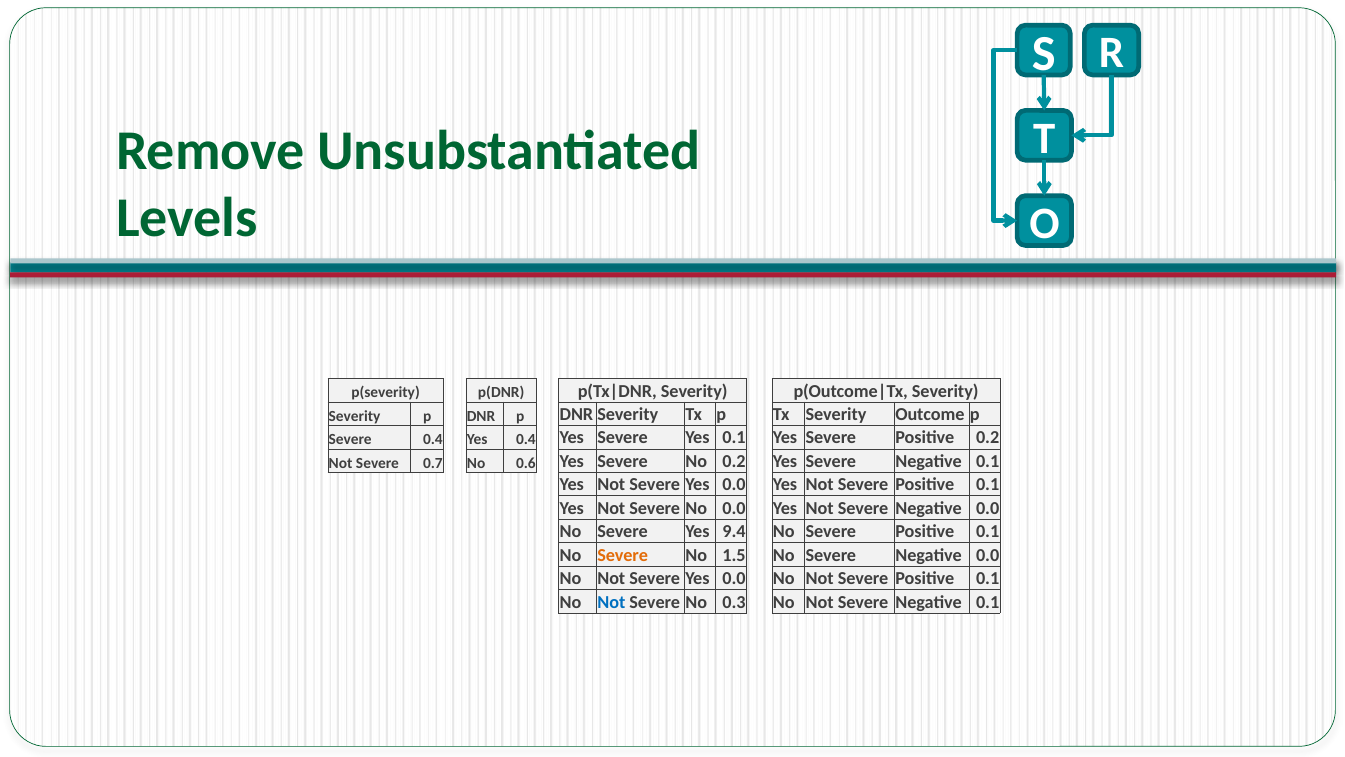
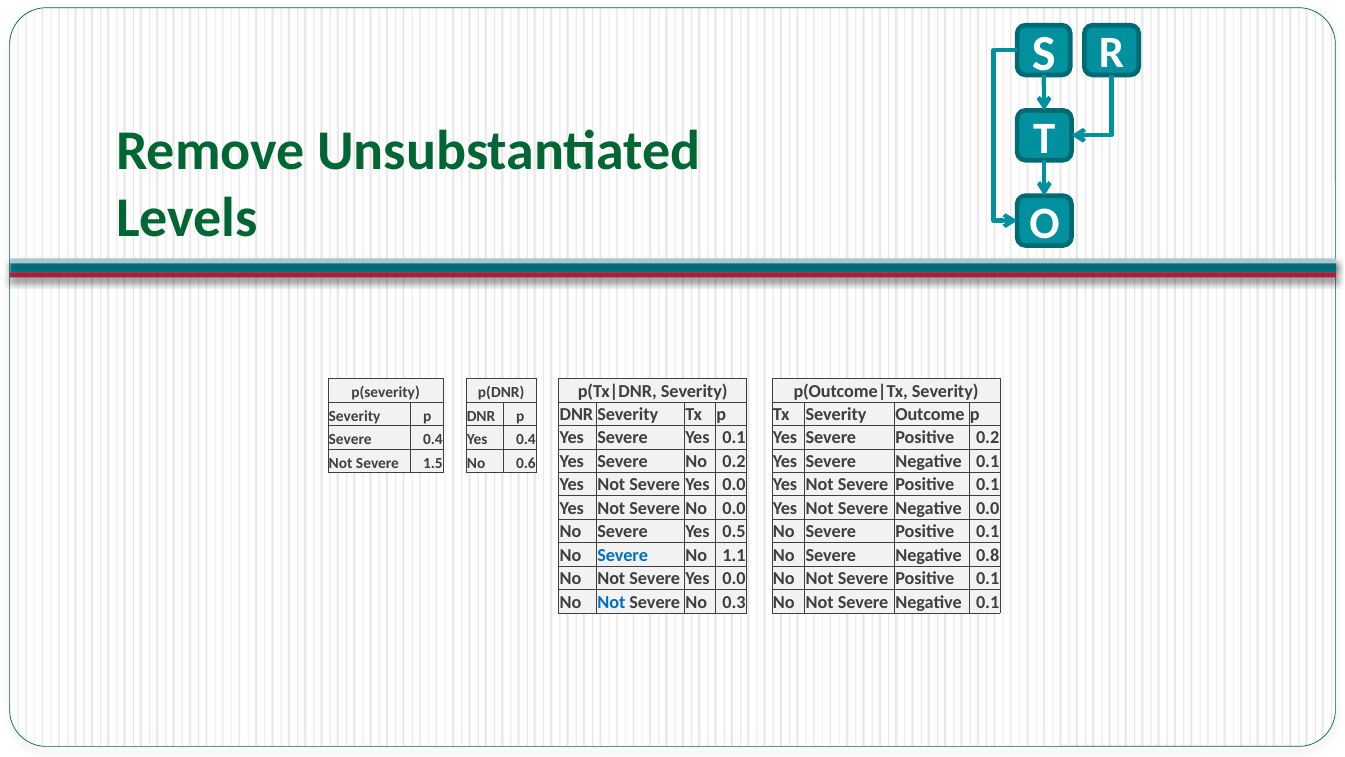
0.7: 0.7 -> 1.5 (433, 463)
9.4: 9.4 -> 0.5 (734, 531)
Severe colour: orange -> blue (623, 555)
1.5: 1.5 -> 1.1 (734, 555)
No Severe Negative 0.0: 0.0 -> 0.8 (988, 555)
